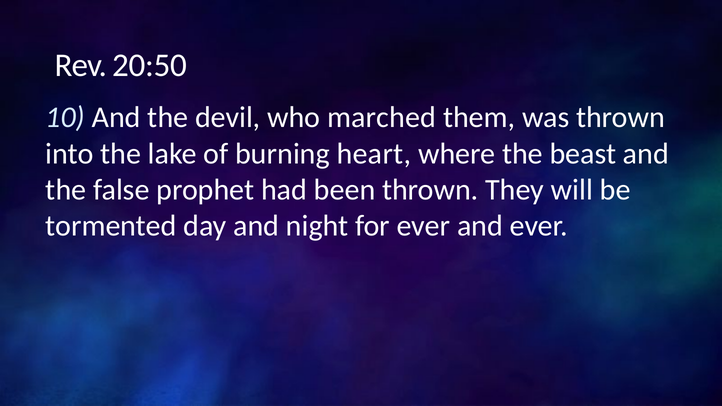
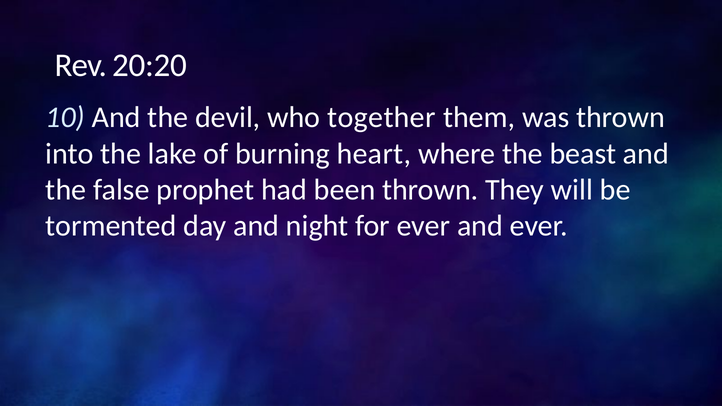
20:50: 20:50 -> 20:20 (150, 65)
marched: marched -> together (382, 118)
